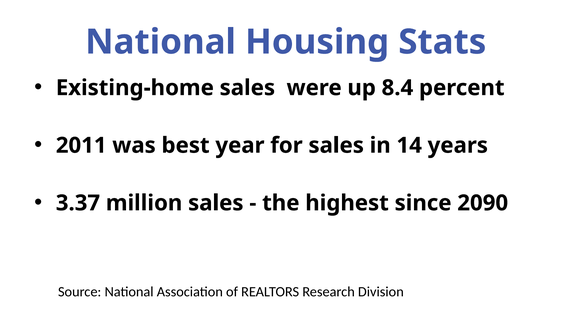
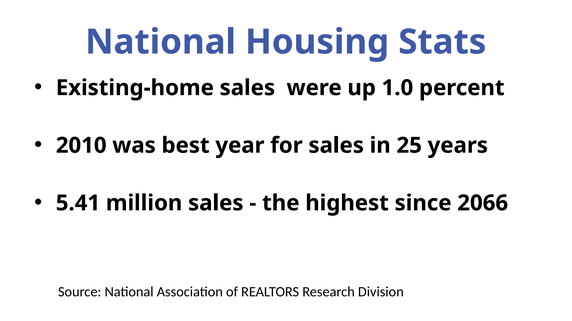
8.4: 8.4 -> 1.0 (397, 88)
2011: 2011 -> 2010 (81, 146)
14: 14 -> 25 (409, 146)
3.37: 3.37 -> 5.41 (78, 204)
2090: 2090 -> 2066 (483, 204)
